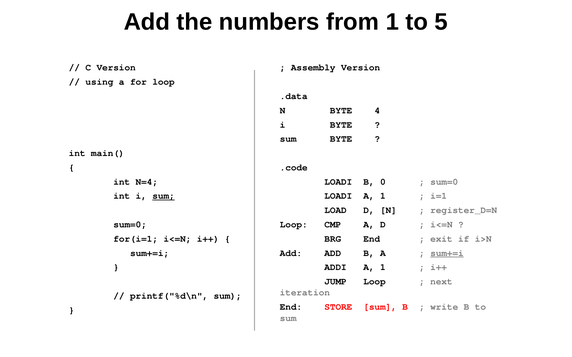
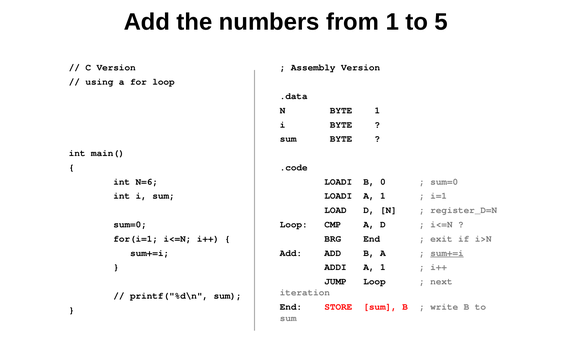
BYTE 4: 4 -> 1 (377, 111)
N=4: N=4 -> N=6 (147, 182)
sum underline: present -> none (164, 196)
